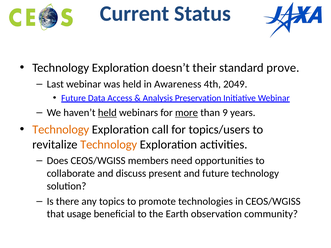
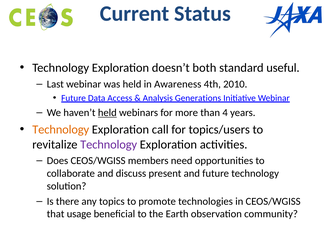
their: their -> both (204, 68)
prove: prove -> useful (283, 68)
2049: 2049 -> 2010 (235, 84)
Preservation: Preservation -> Generations (198, 98)
more underline: present -> none (187, 113)
9: 9 -> 4 (225, 113)
Technology colour: orange -> purple (109, 145)
